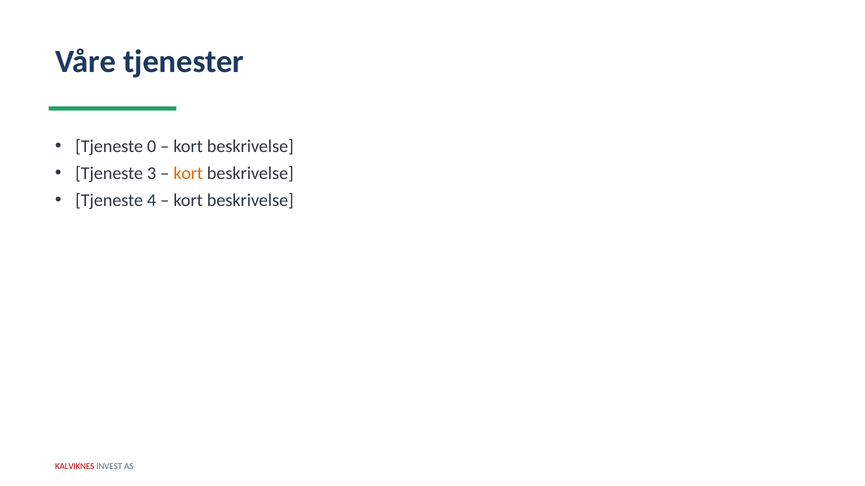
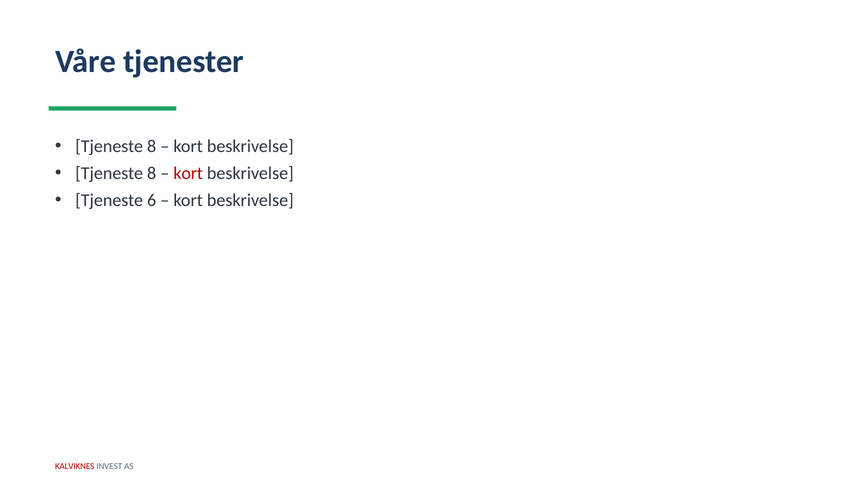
0: 0 -> 8 (152, 147)
3: 3 -> 8 (152, 174)
kort colour: orange -> red (188, 174)
4: 4 -> 6 (152, 201)
